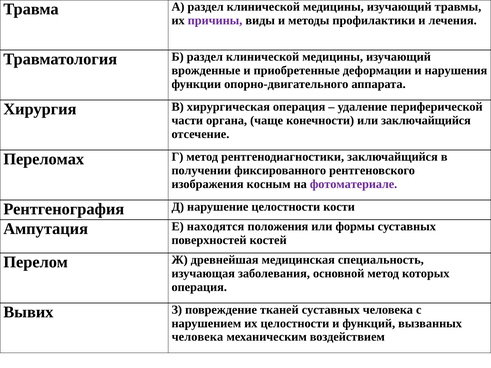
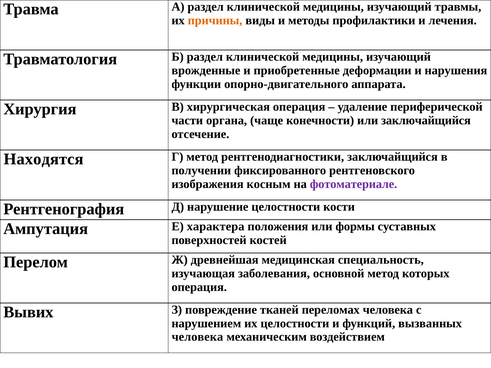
причины colour: purple -> orange (215, 20)
Переломах: Переломах -> Находятся (44, 159)
находятся: находятся -> характера (216, 227)
тканей суставных: суставных -> переломах (331, 310)
